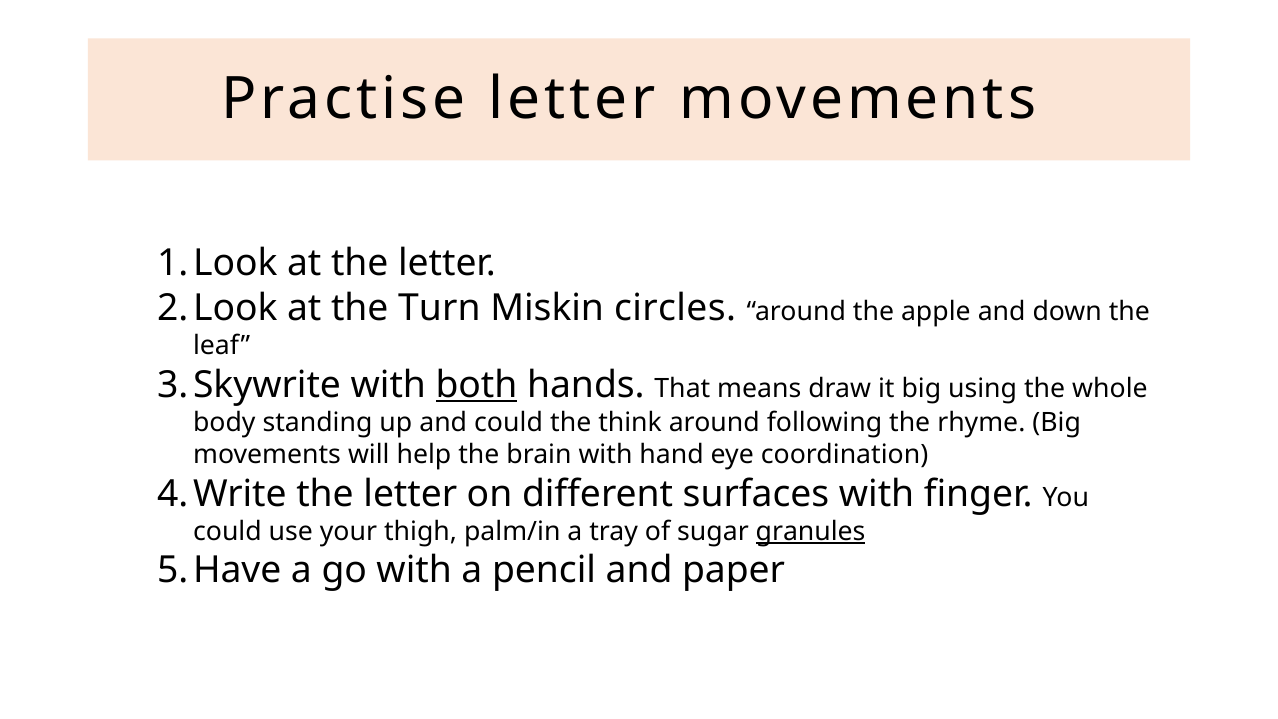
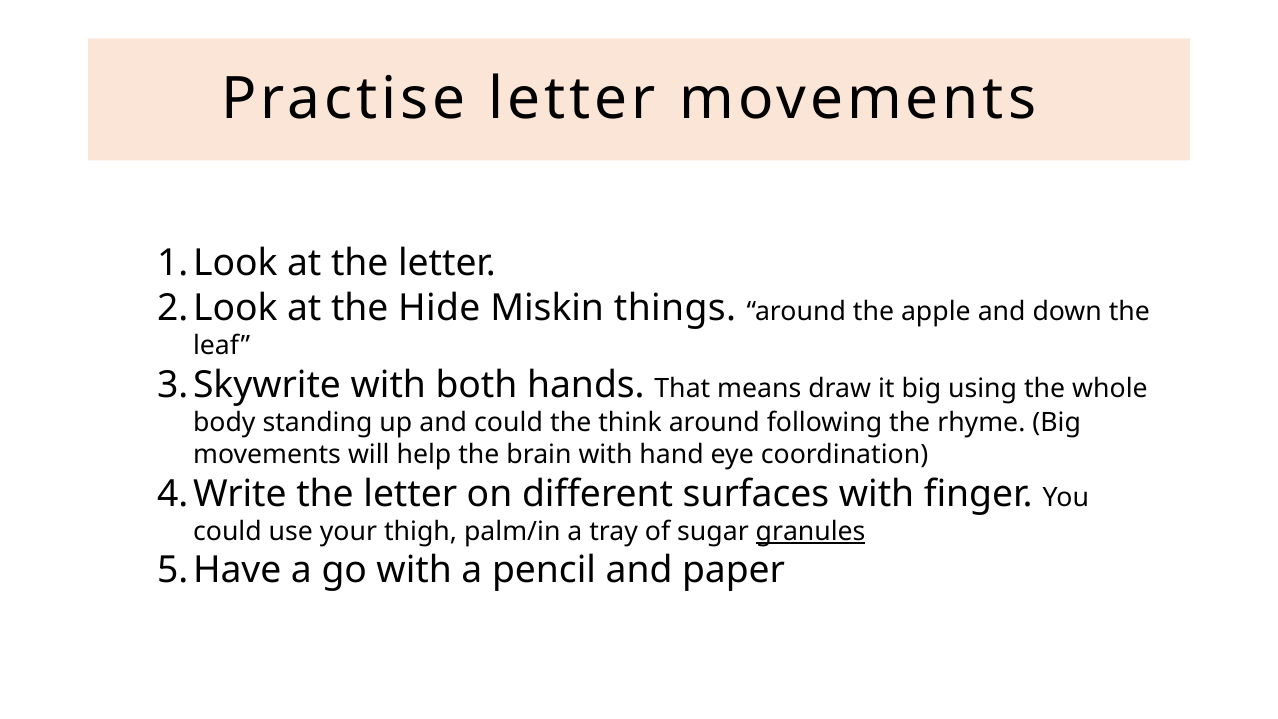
Turn: Turn -> Hide (439, 308)
circles: circles -> things (675, 308)
both underline: present -> none (477, 385)
